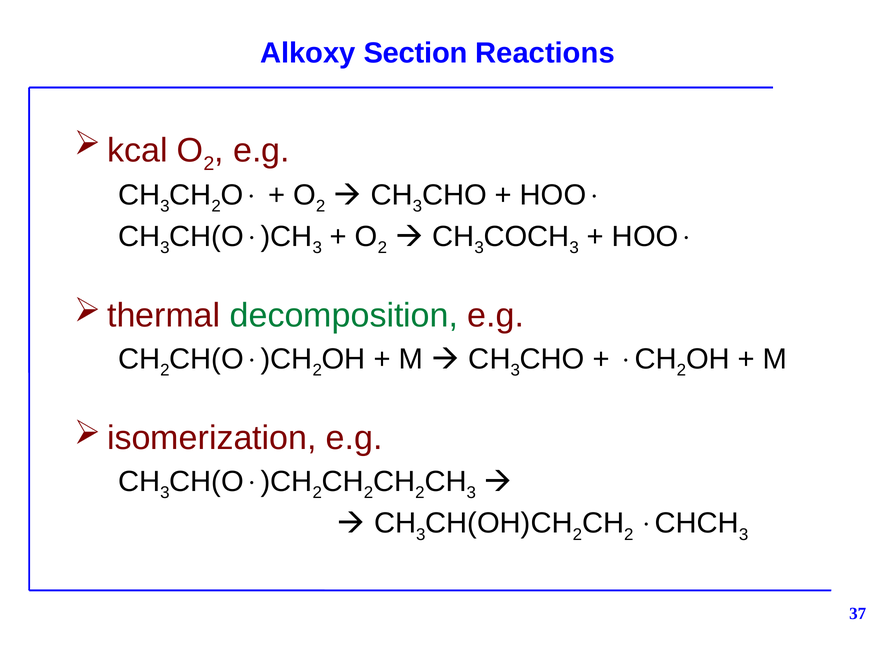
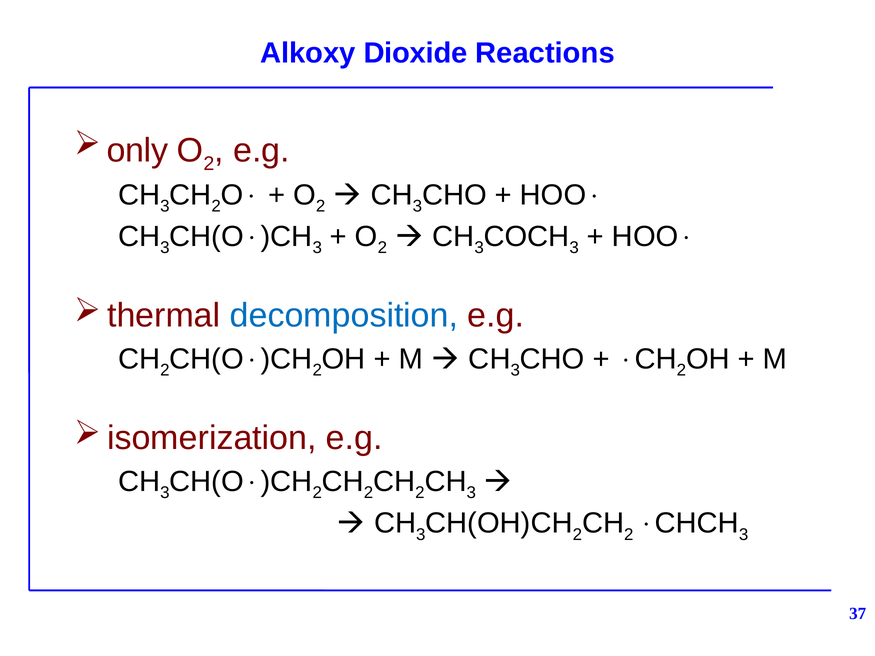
Section: Section -> Dioxide (416, 53)
kcal: kcal -> only (138, 151)
decomposition colour: green -> blue (344, 316)
